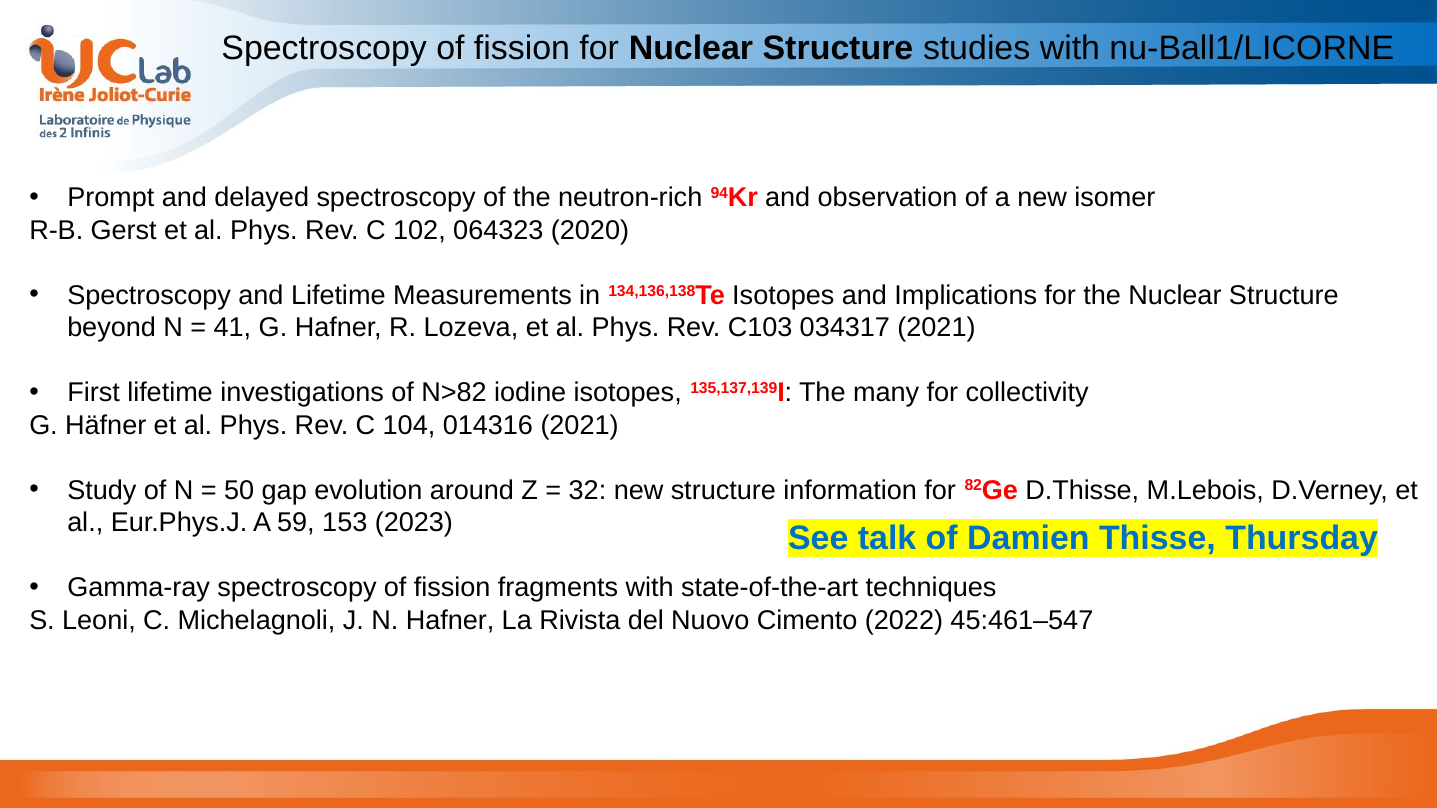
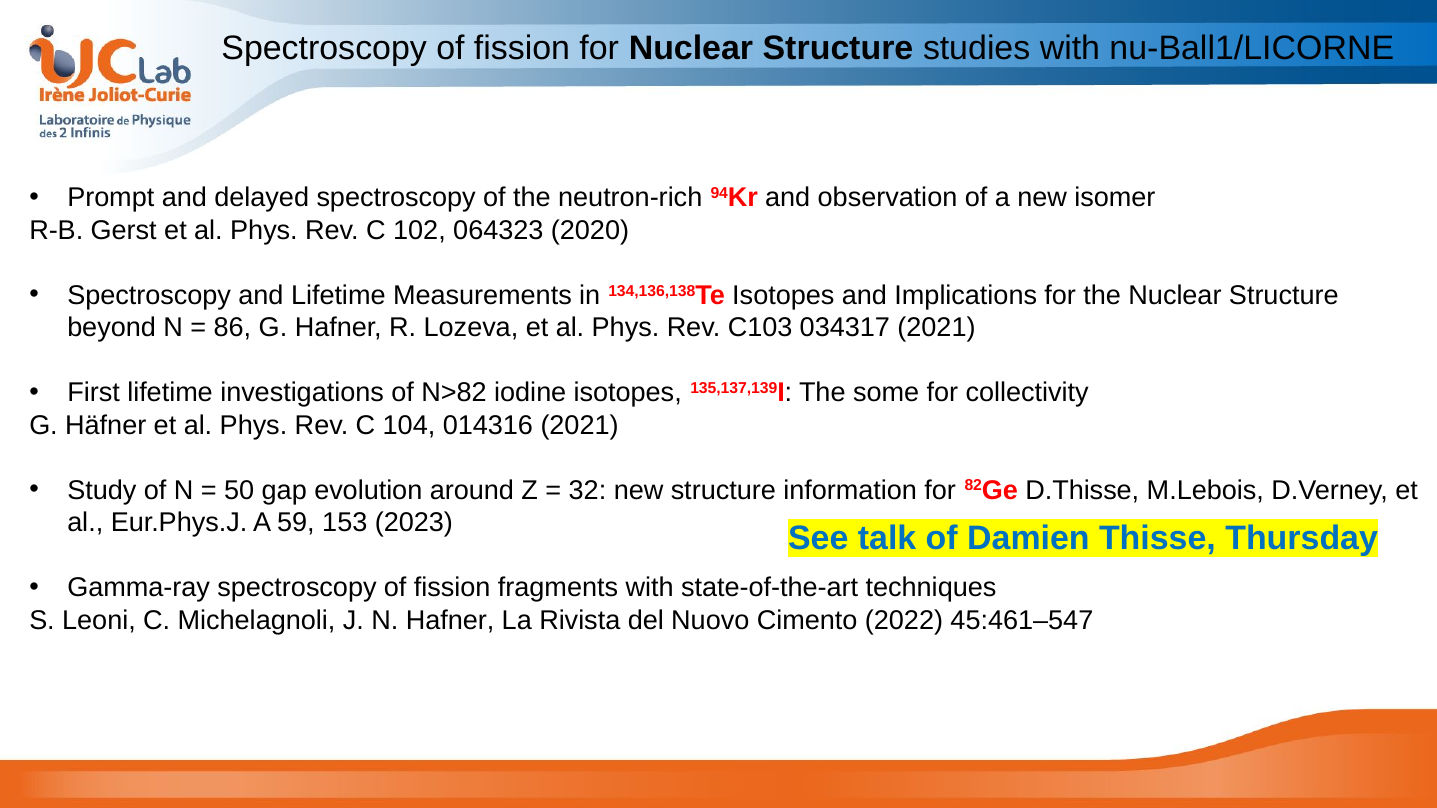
41: 41 -> 86 (232, 328)
many: many -> some (886, 393)
